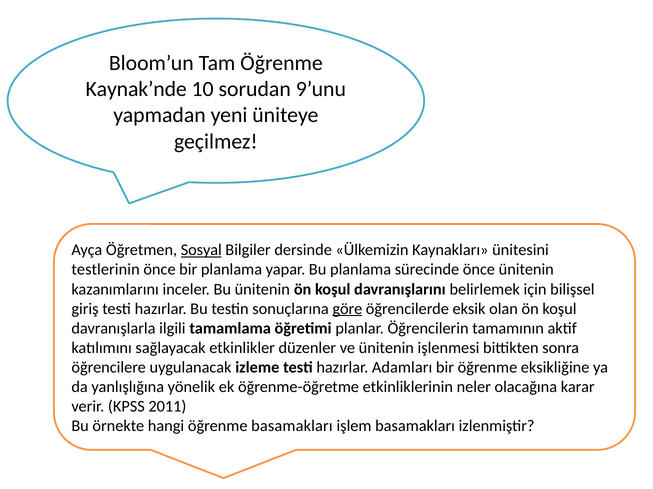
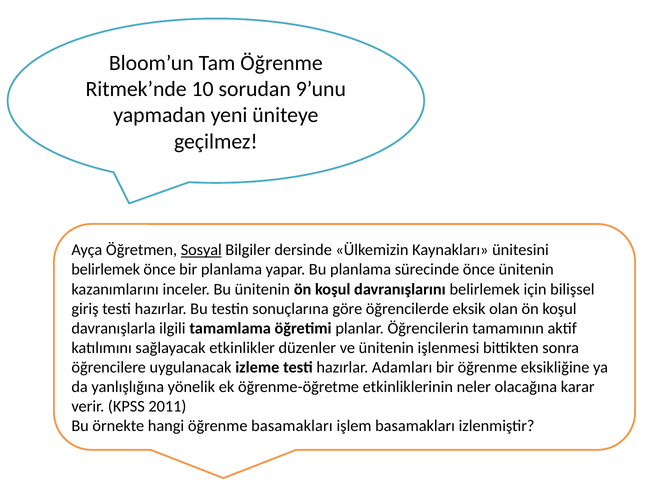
Kaynak’nde: Kaynak’nde -> Ritmek’nde (136, 89)
testlerinin: testlerinin -> belirlemek (106, 270)
göre underline: present -> none (347, 309)
